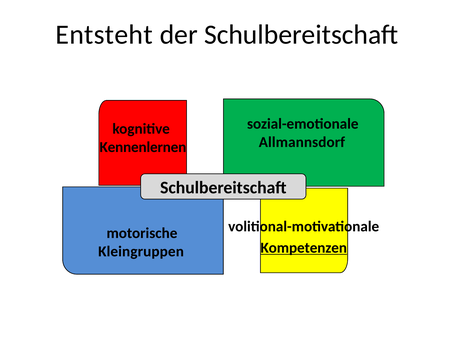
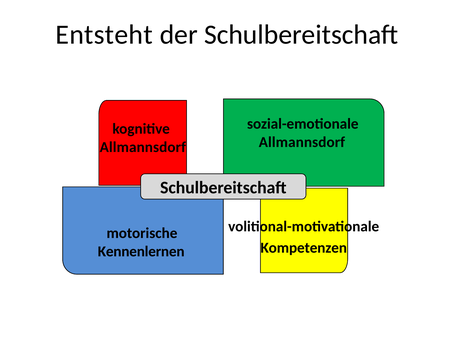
Kennenlernen: Kennenlernen -> Allmannsdorf (143, 147)
Kompetenzen underline: present -> none (304, 247)
Kleingruppen: Kleingruppen -> Kennenlernen (141, 251)
